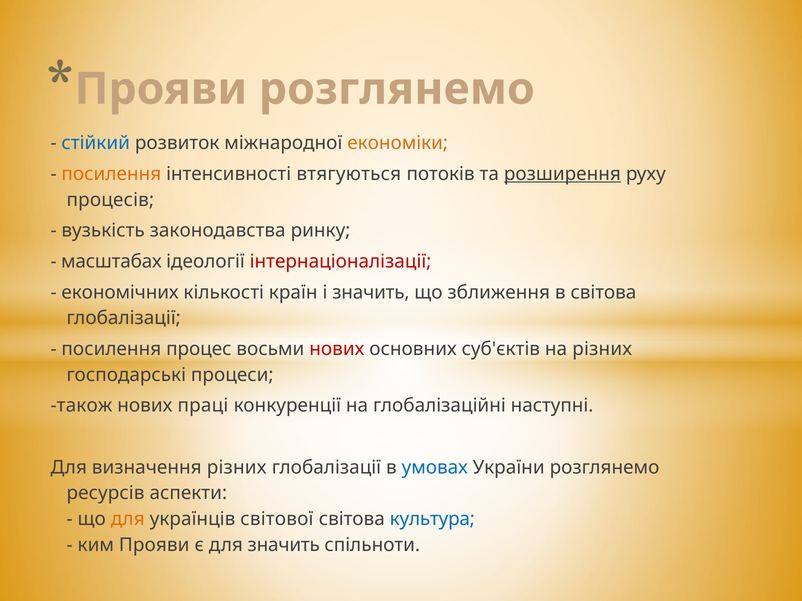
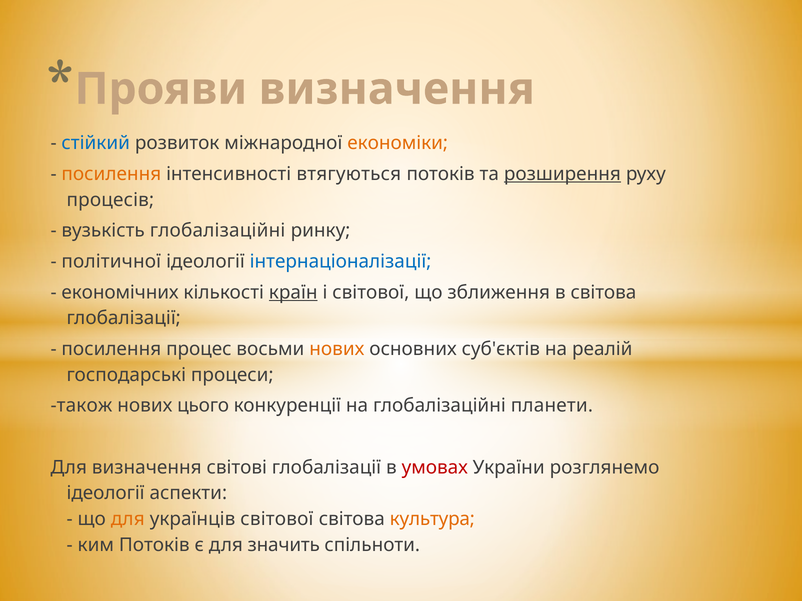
Прояви розглянемо: розглянемо -> визначення (397, 89)
вузькість законодавства: законодавства -> глобалізаційні (218, 231)
масштабах: масштабах -> політичної (111, 262)
інтернаціоналізації colour: red -> blue (341, 262)
країн underline: none -> present (293, 293)
і значить: значить -> світової (371, 293)
нових colour: red -> orange (337, 349)
на різних: різних -> реалій (602, 349)
праці: праці -> цього (203, 406)
наступні: наступні -> планети (552, 406)
визначення різних: різних -> світові (237, 468)
умовах colour: blue -> red (435, 468)
ресурсів: ресурсів -> ідеології (106, 494)
культура colour: blue -> orange (432, 520)
ким Прояви: Прояви -> Потоків (154, 545)
